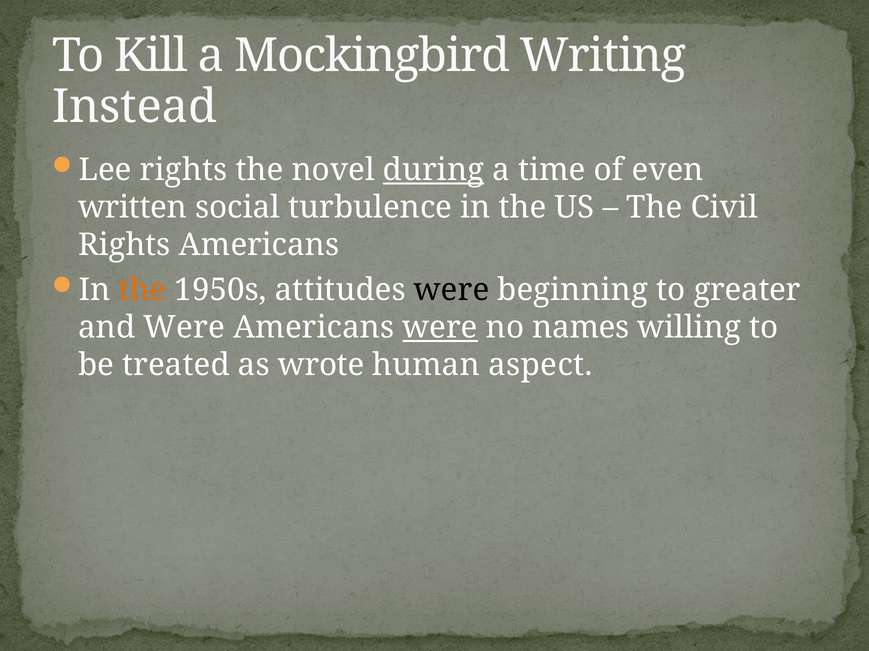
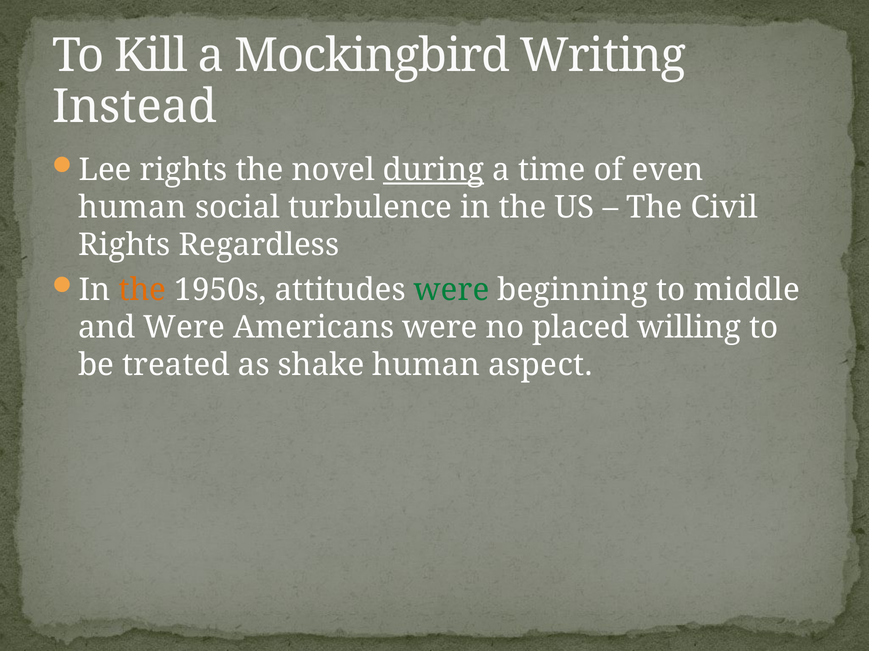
written: written -> human (132, 208)
Rights Americans: Americans -> Regardless (259, 245)
were colour: black -> green (452, 290)
greater: greater -> middle (747, 290)
were underline: present -> none (440, 328)
names: names -> placed (581, 328)
wrote: wrote -> shake (321, 366)
